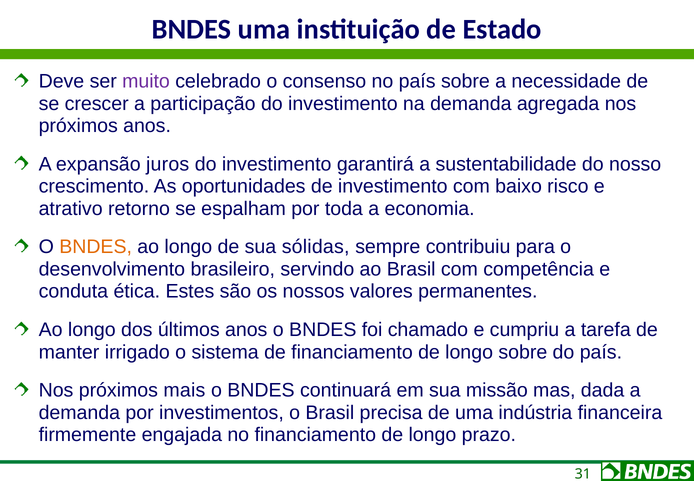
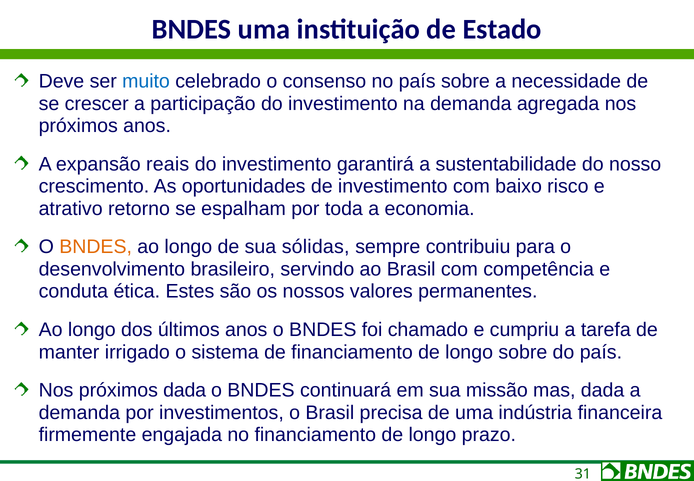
muito colour: purple -> blue (146, 81)
juros: juros -> reais (168, 164)
próximos mais: mais -> dada (185, 390)
